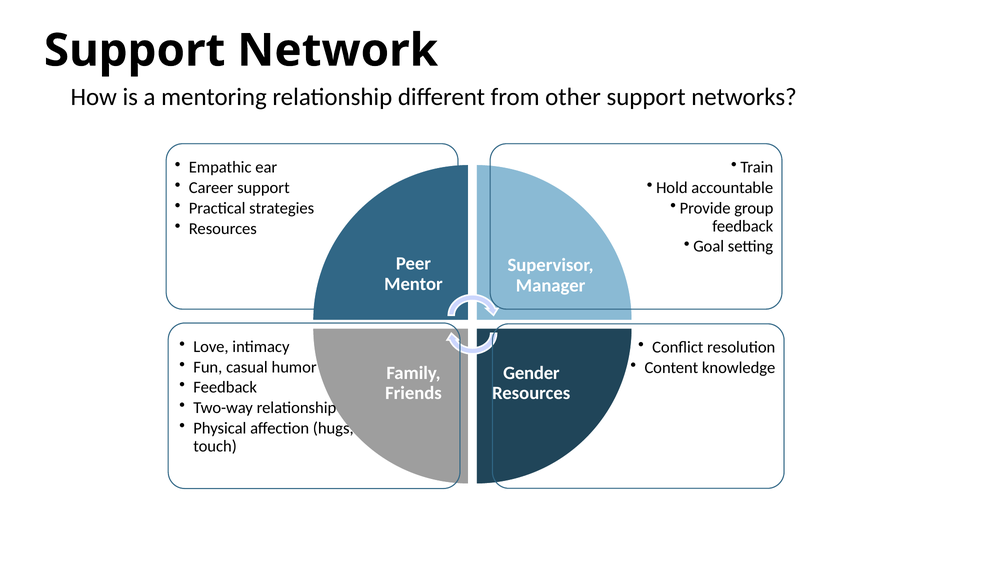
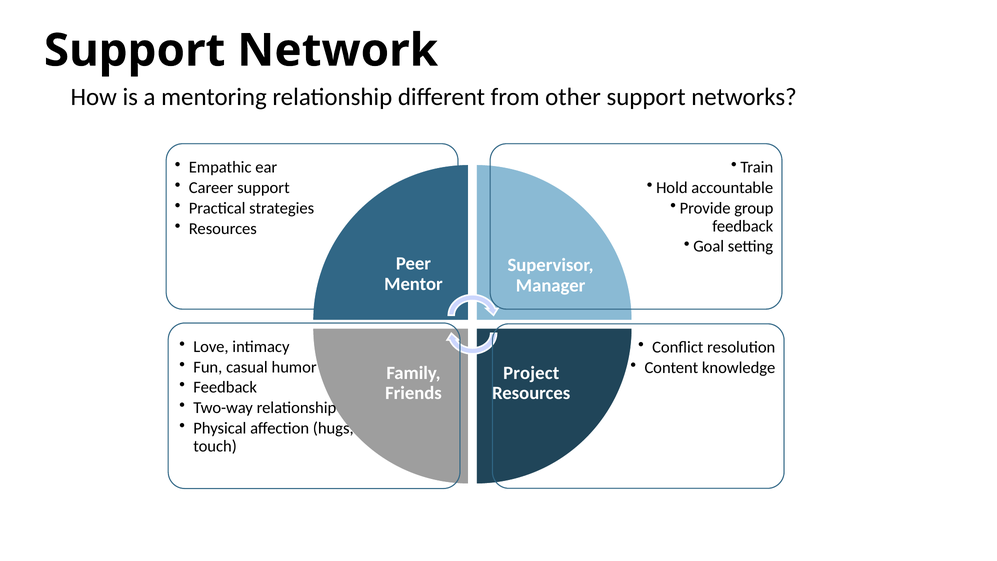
Gender: Gender -> Project (531, 373)
